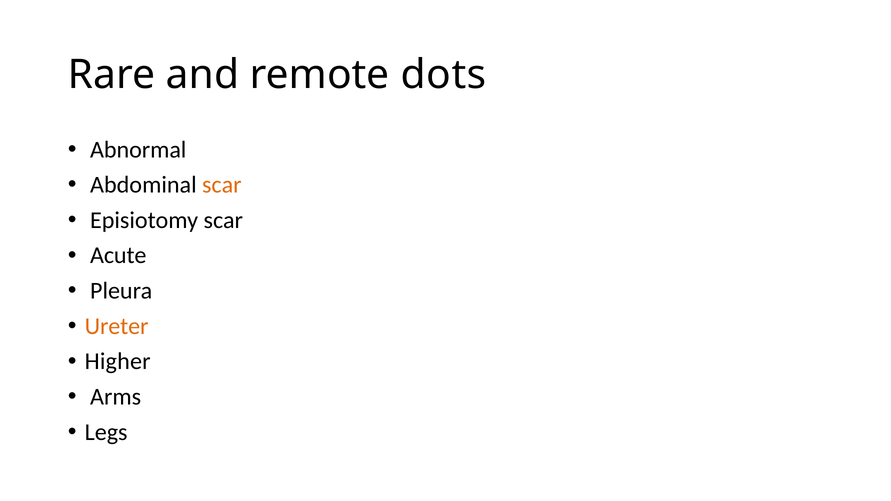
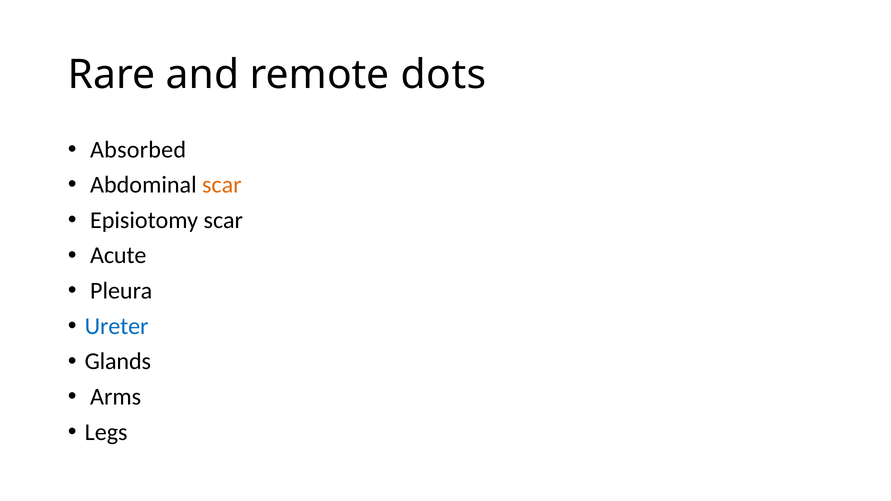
Abnormal: Abnormal -> Absorbed (138, 150)
Ureter colour: orange -> blue (117, 326)
Higher: Higher -> Glands (118, 362)
